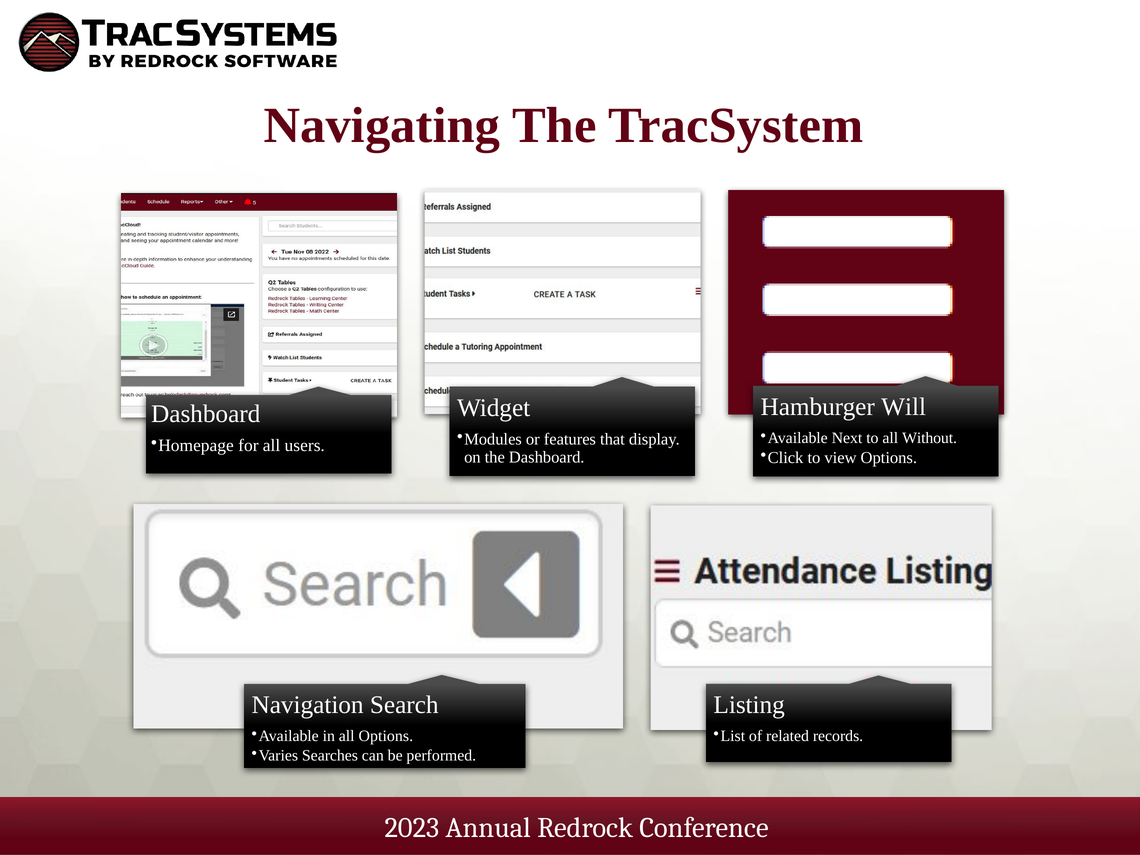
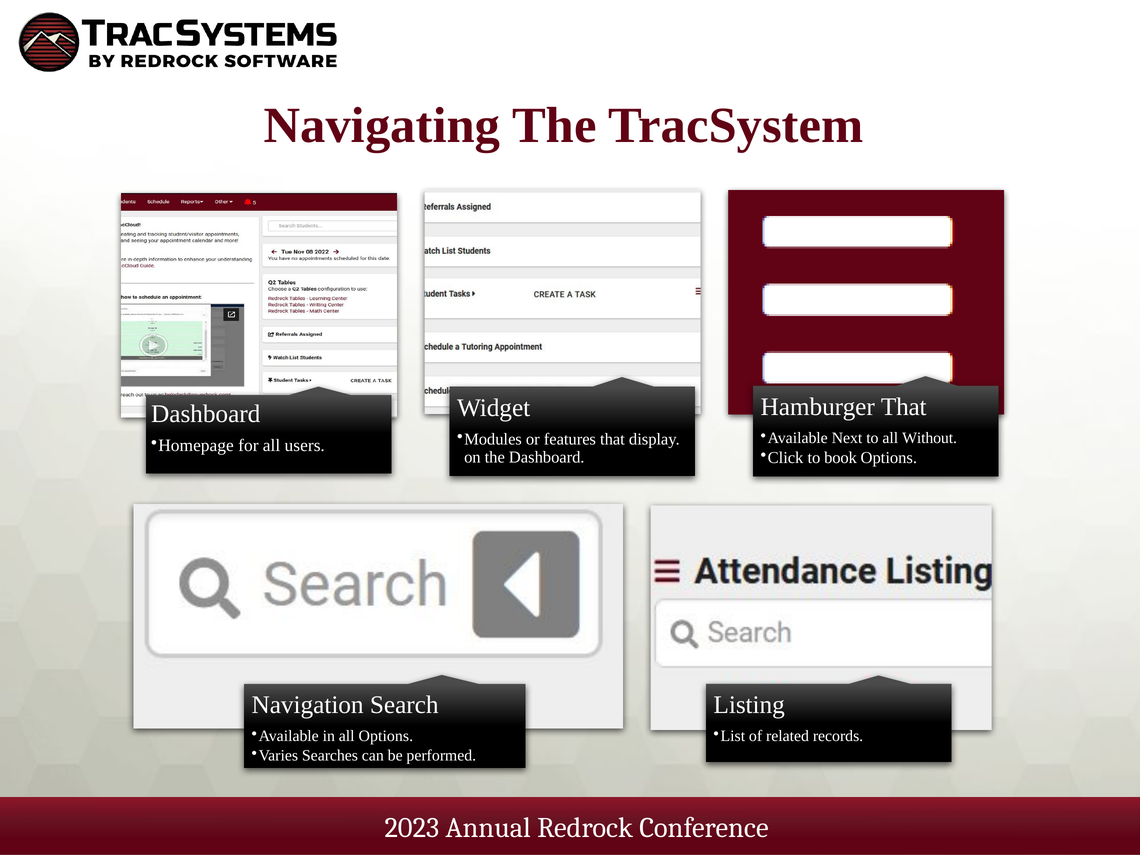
Hamburger Will: Will -> That (904, 407)
view: view -> book (841, 458)
